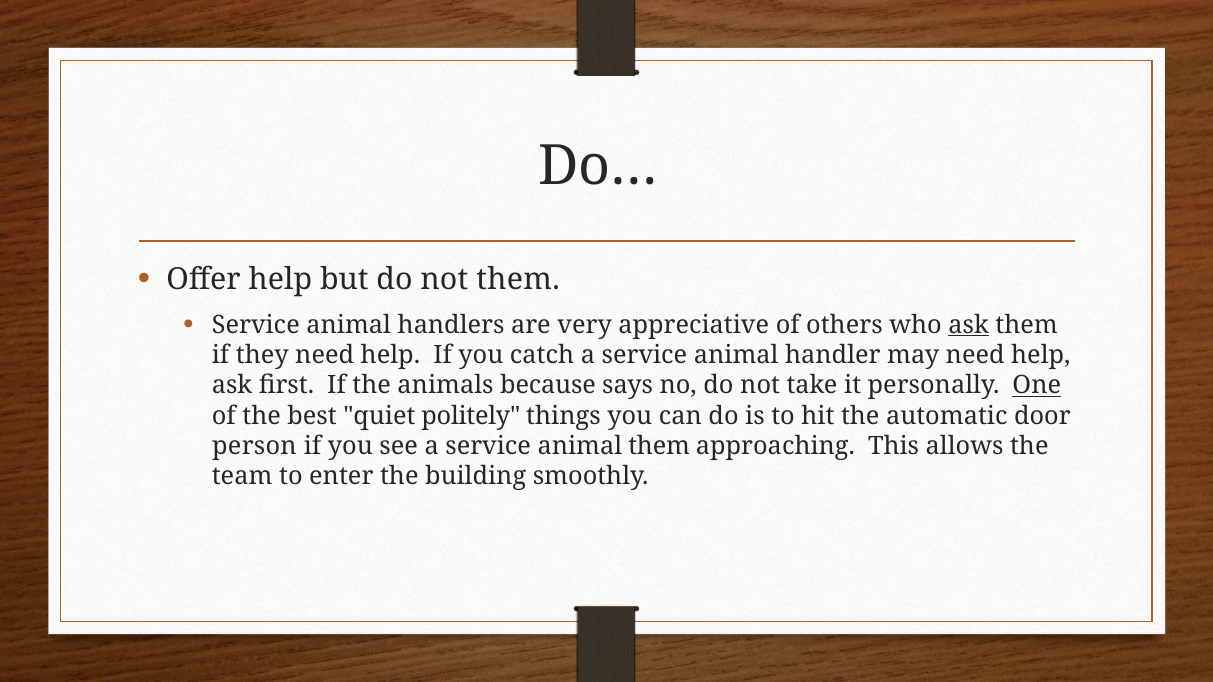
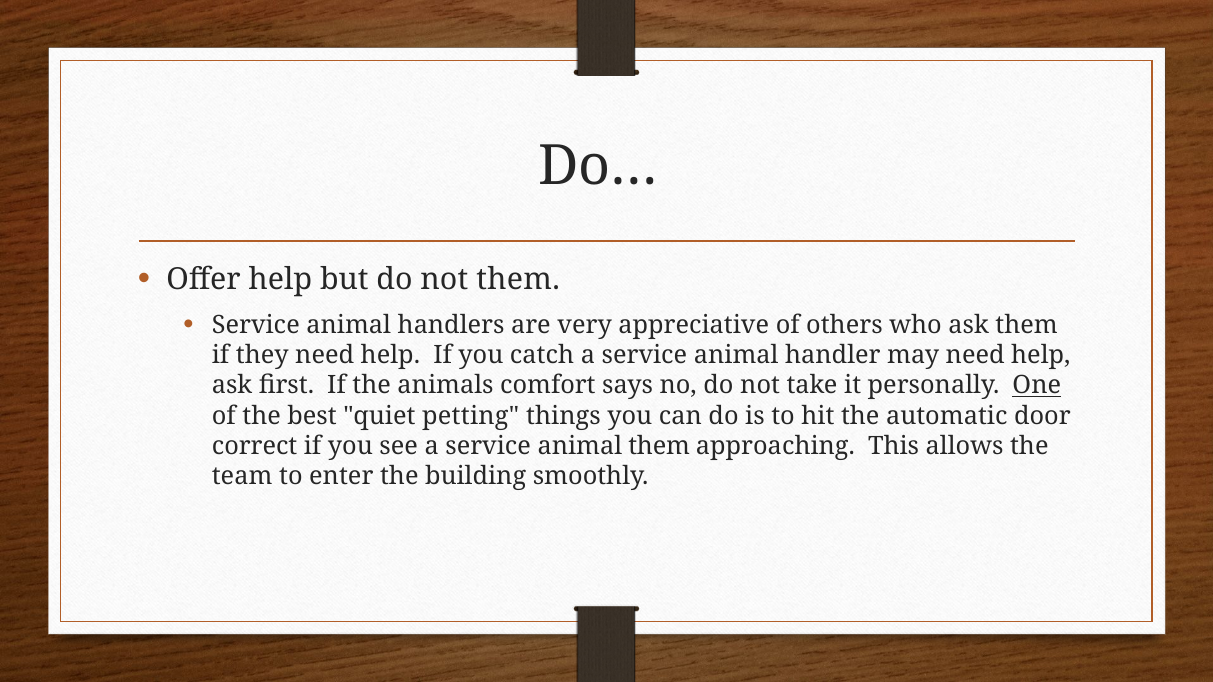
ask underline: present -> none (969, 325)
because: because -> comfort (548, 386)
politely: politely -> petting (471, 416)
person: person -> correct (255, 446)
